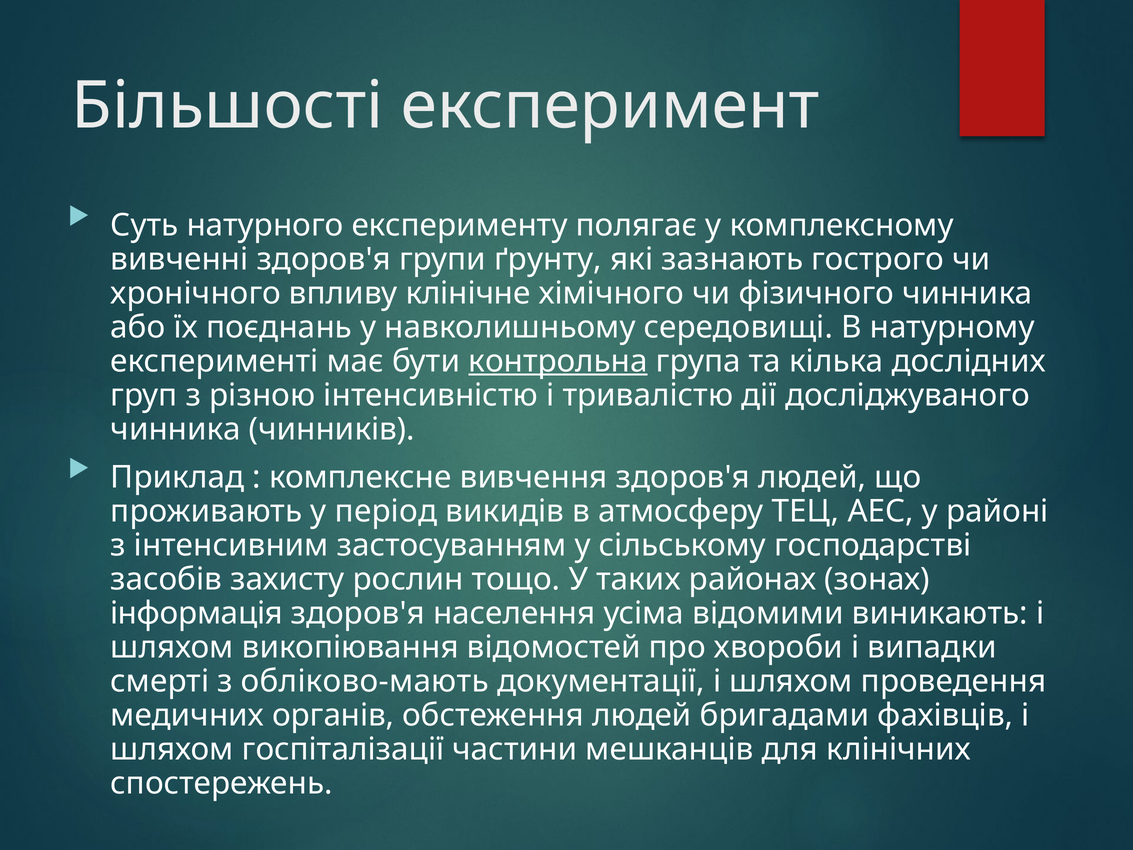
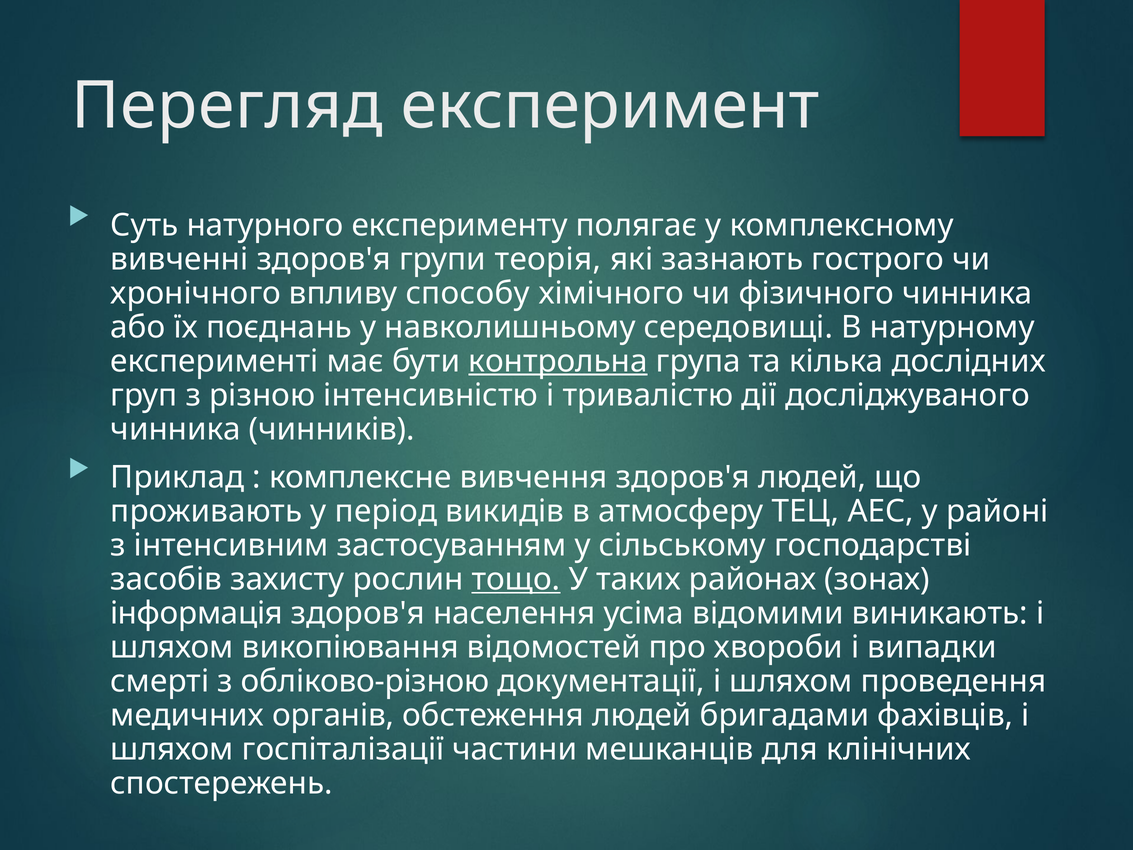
Більшості: Більшості -> Перегляд (227, 106)
ґрунту: ґрунту -> теорія (548, 259)
клінічне: клінічне -> способу (468, 293)
тощо underline: none -> present (516, 579)
обліково-мають: обліково-мають -> обліково-різною (365, 681)
